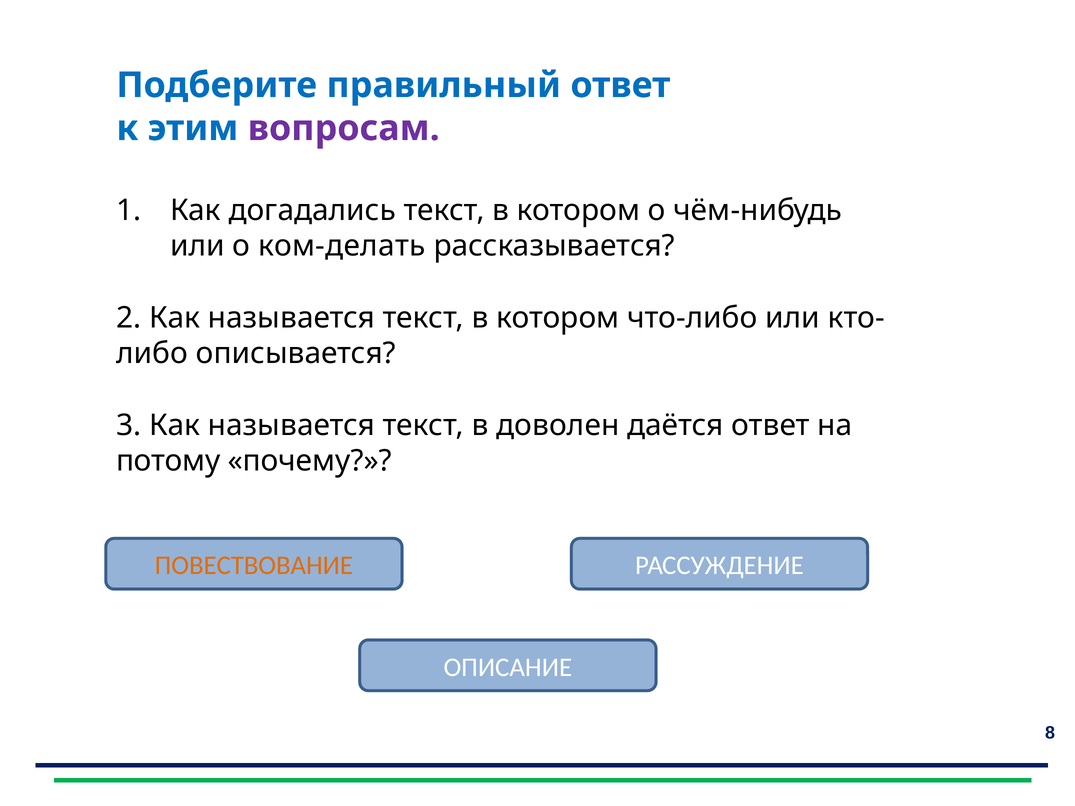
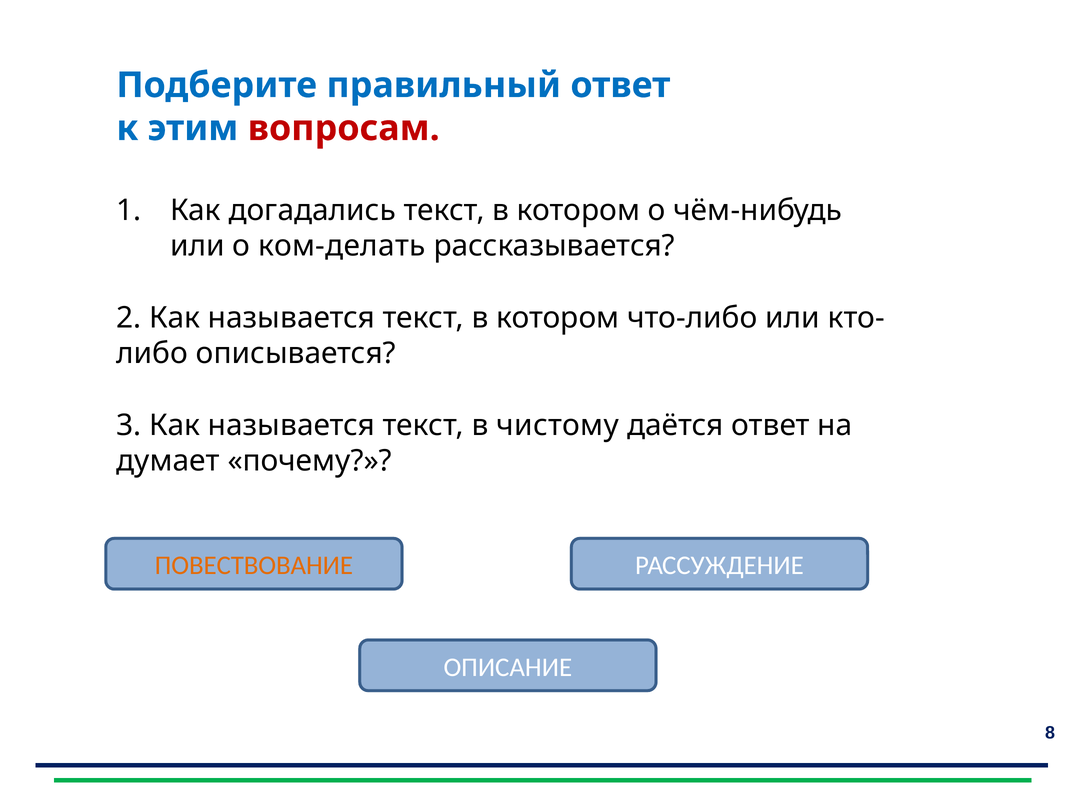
вопросам colour: purple -> red (344, 128)
доволен: доволен -> чистому (558, 425)
потому: потому -> думает (168, 461)
